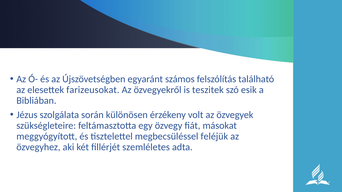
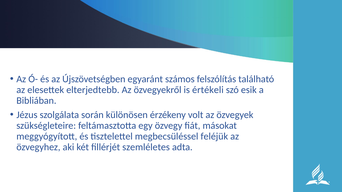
farizeusokat: farizeusokat -> elterjedtebb (93, 90)
teszitek: teszitek -> értékeli (208, 90)
